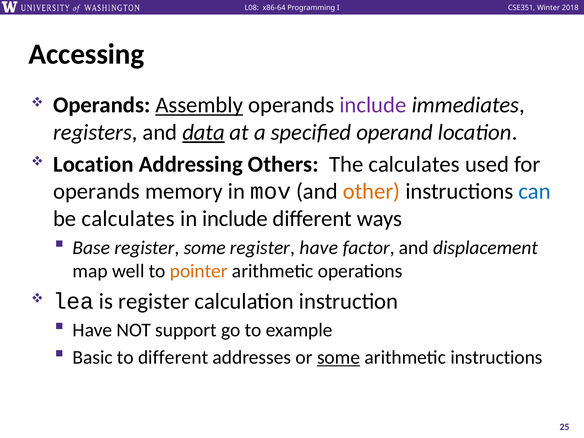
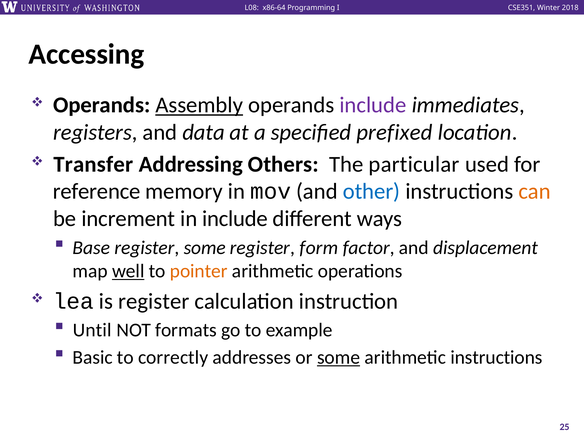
data underline: present -> none (204, 132)
operand: operand -> prefixed (394, 132)
Location: Location -> Transfer (93, 164)
The calculates: calculates -> particular (414, 164)
operands: operands -> reference (97, 192)
other colour: orange -> blue (371, 192)
can colour: blue -> orange (535, 192)
be calculates: calculates -> increment (128, 219)
register have: have -> form (319, 248)
well underline: none -> present (128, 271)
Have: Have -> Until (92, 330)
support: support -> formats (186, 330)
to different: different -> correctly (173, 357)
